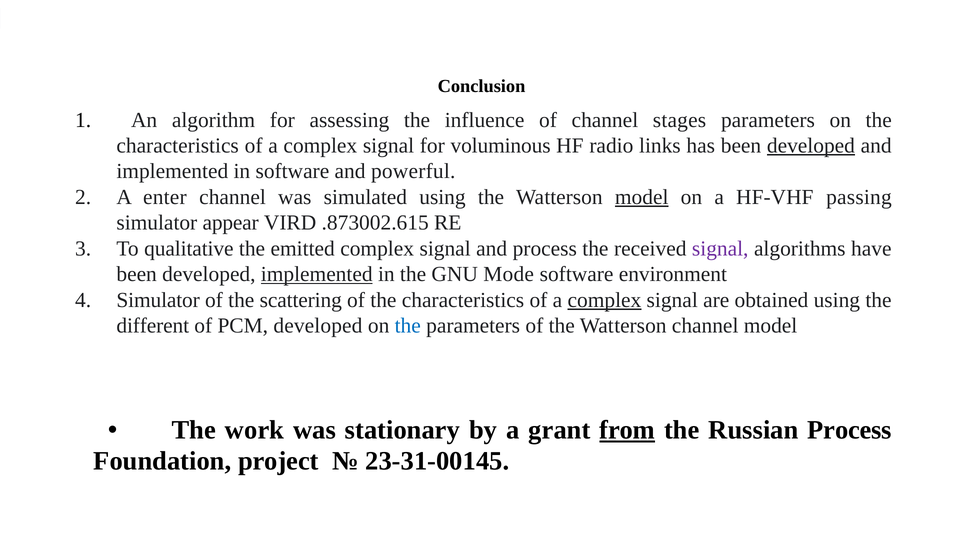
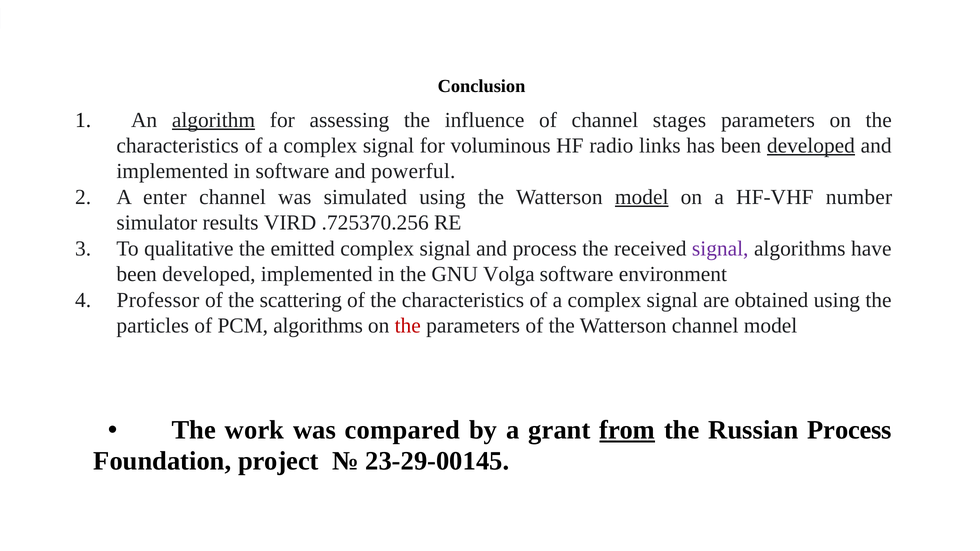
algorithm underline: none -> present (214, 120)
passing: passing -> number (859, 197)
appear: appear -> results (231, 223)
.873002.615: .873002.615 -> .725370.256 (375, 223)
implemented underline: present -> none (317, 274)
Mode: Mode -> Volga (509, 274)
Simulator: Simulator -> Professor (158, 300)
complex underline: present -> none (604, 300)
different: different -> particles (153, 326)
PCM developed: developed -> algorithms (318, 326)
the colour: blue -> red (408, 326)
stationary: stationary -> compared (402, 430)
23-31-00145: 23-31-00145 -> 23-29-00145 (437, 461)
